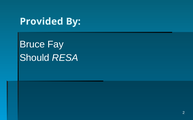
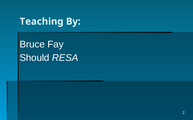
Provided: Provided -> Teaching (42, 22)
